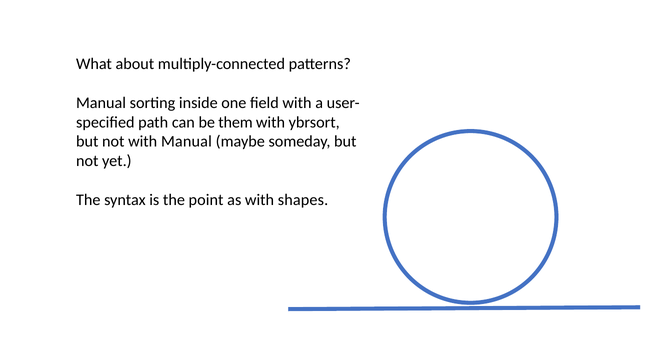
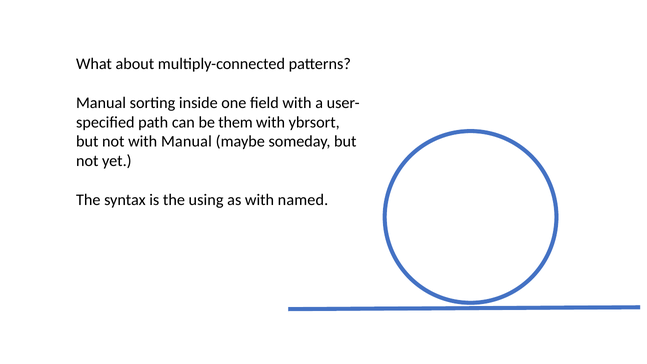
point: point -> using (206, 200)
shapes: shapes -> named (303, 200)
